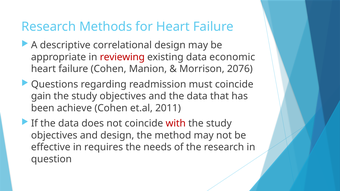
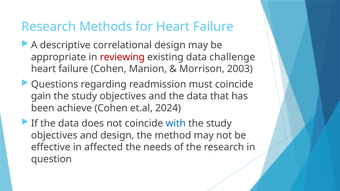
economic: economic -> challenge (232, 57)
2076: 2076 -> 2003 (240, 69)
2011: 2011 -> 2024 (168, 108)
with colour: red -> blue (176, 124)
requires: requires -> affected (104, 147)
